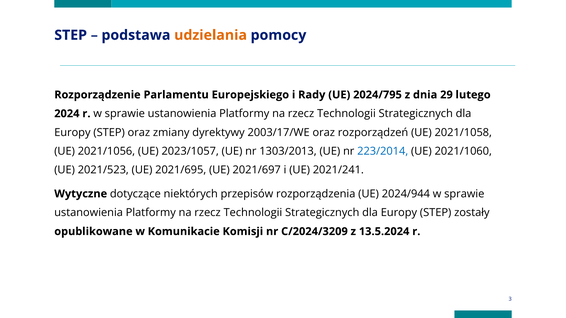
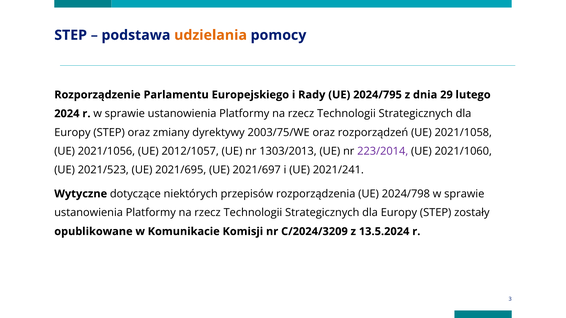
2003/17/WE: 2003/17/WE -> 2003/75/WE (279, 133)
2023/1057: 2023/1057 -> 2012/1057 (190, 152)
223/2014 colour: blue -> purple (383, 152)
2024/944: 2024/944 -> 2024/798 (406, 194)
